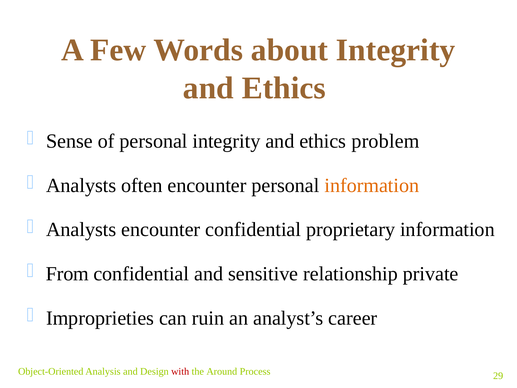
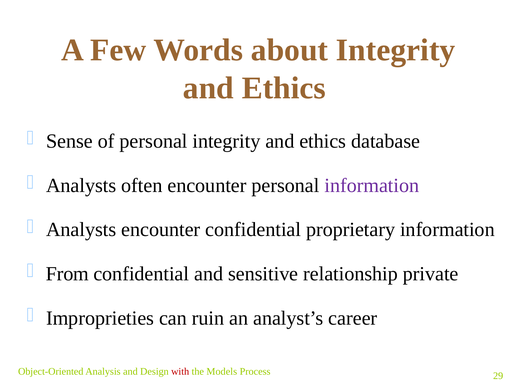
problem: problem -> database (386, 141)
information colour: orange -> purple (372, 185)
Around: Around -> Models (222, 371)
